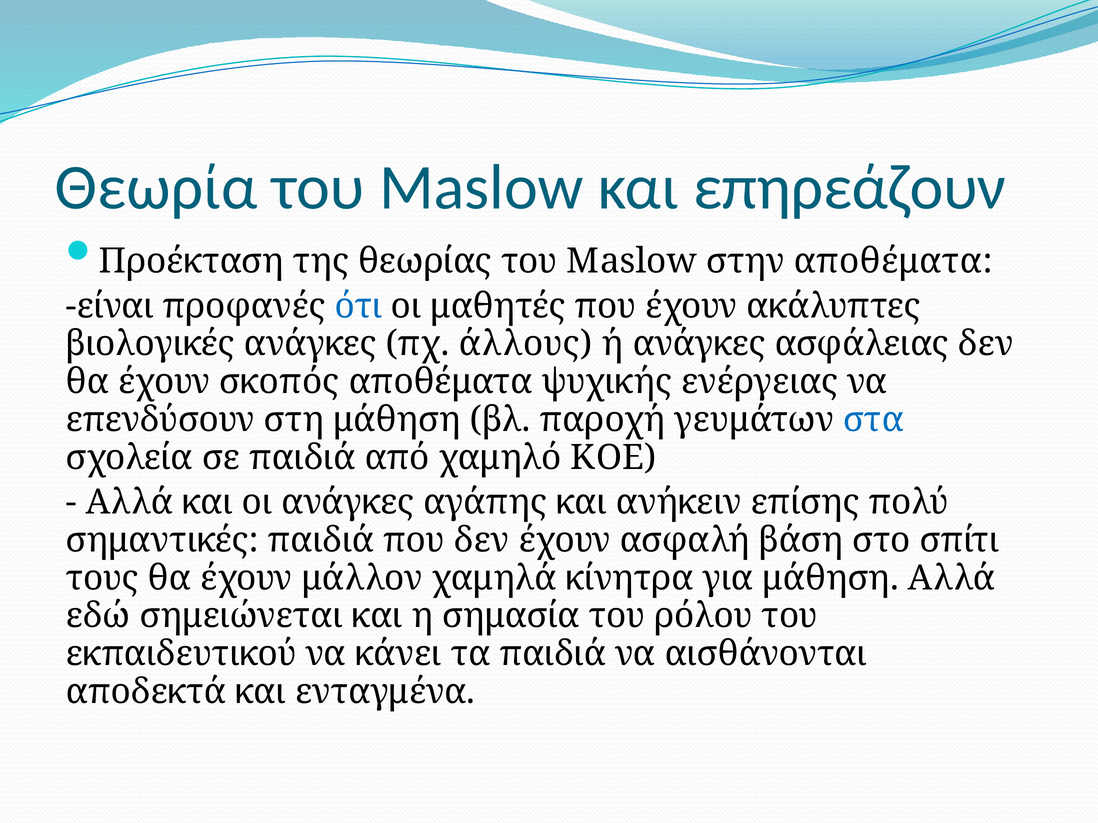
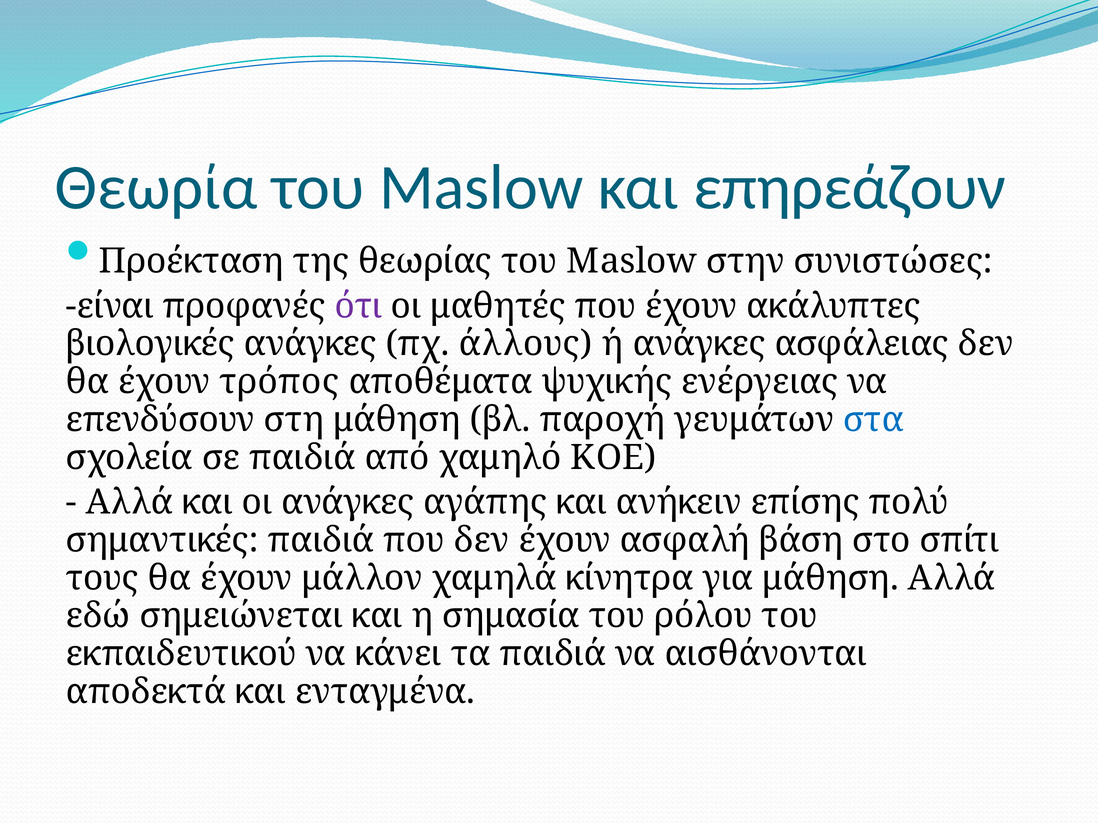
στην αποθέματα: αποθέματα -> συνιστώσες (893, 261)
ότι colour: blue -> purple (358, 306)
σκοπός: σκοπός -> τρόπος (279, 382)
